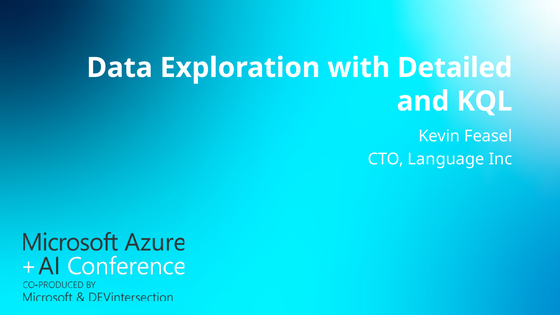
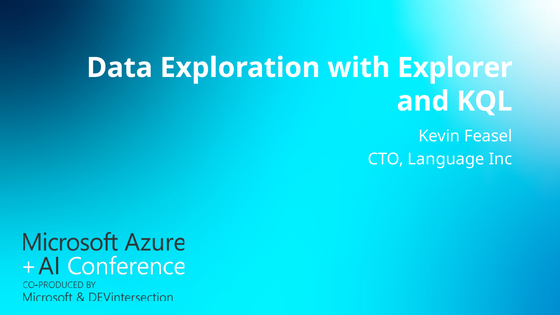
Detailed: Detailed -> Explorer (455, 68)
